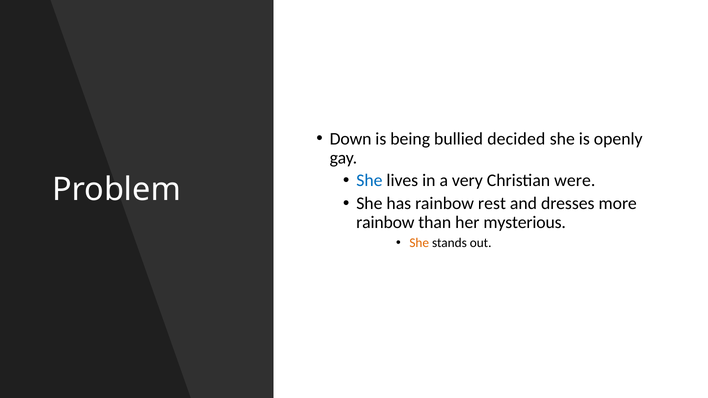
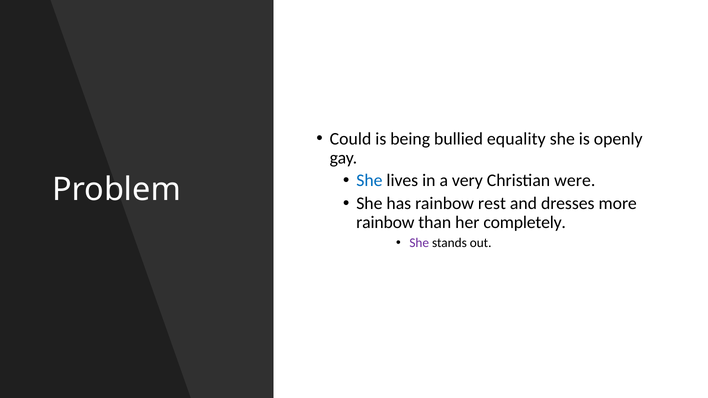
Down: Down -> Could (351, 139)
decided: decided -> equality (516, 139)
mysterious: mysterious -> completely (525, 223)
She colour: orange -> purple (419, 243)
